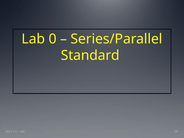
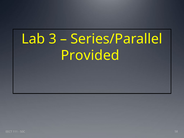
0: 0 -> 3 (53, 39)
Standard: Standard -> Provided (90, 55)
